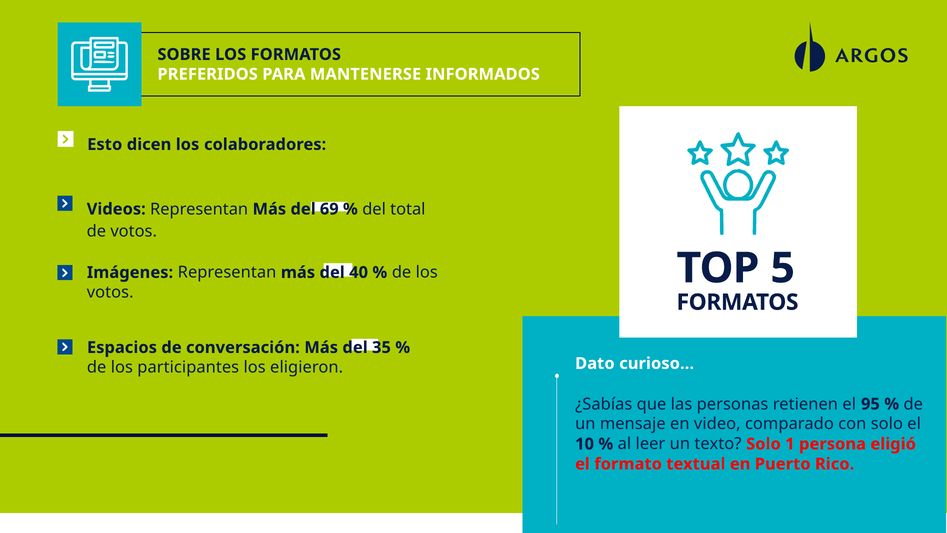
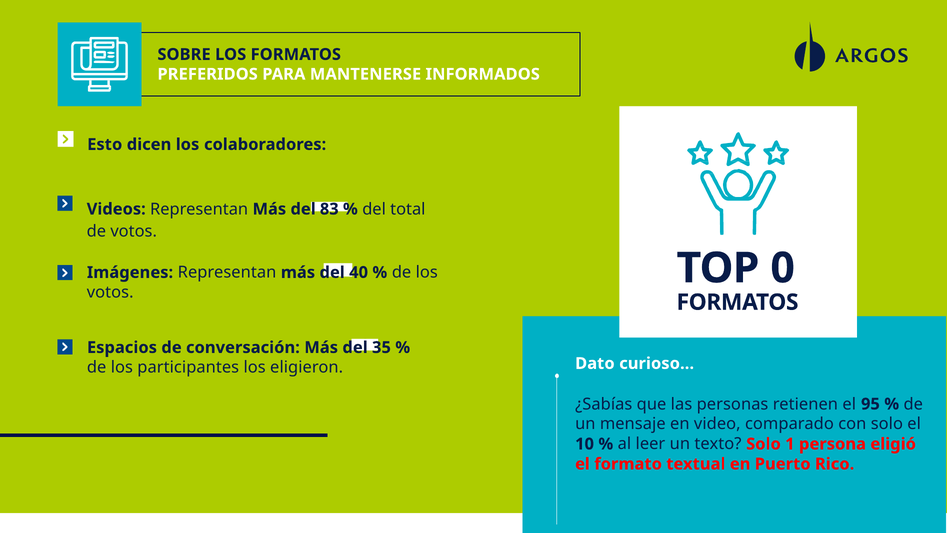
69: 69 -> 83 (329, 209)
5: 5 -> 0 (783, 268)
